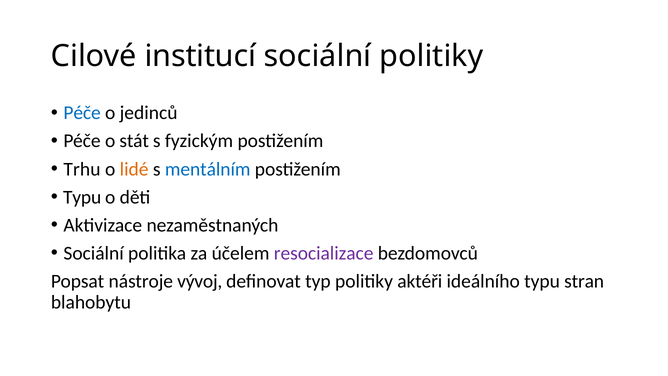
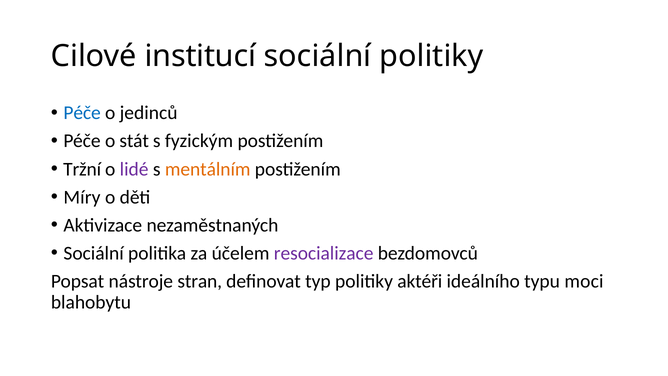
Trhu: Trhu -> Tržní (82, 169)
lidé colour: orange -> purple (134, 169)
mentálním colour: blue -> orange (208, 169)
Typu: Typu -> Míry (82, 197)
vývoj: vývoj -> stran (200, 281)
stran: stran -> moci (584, 281)
